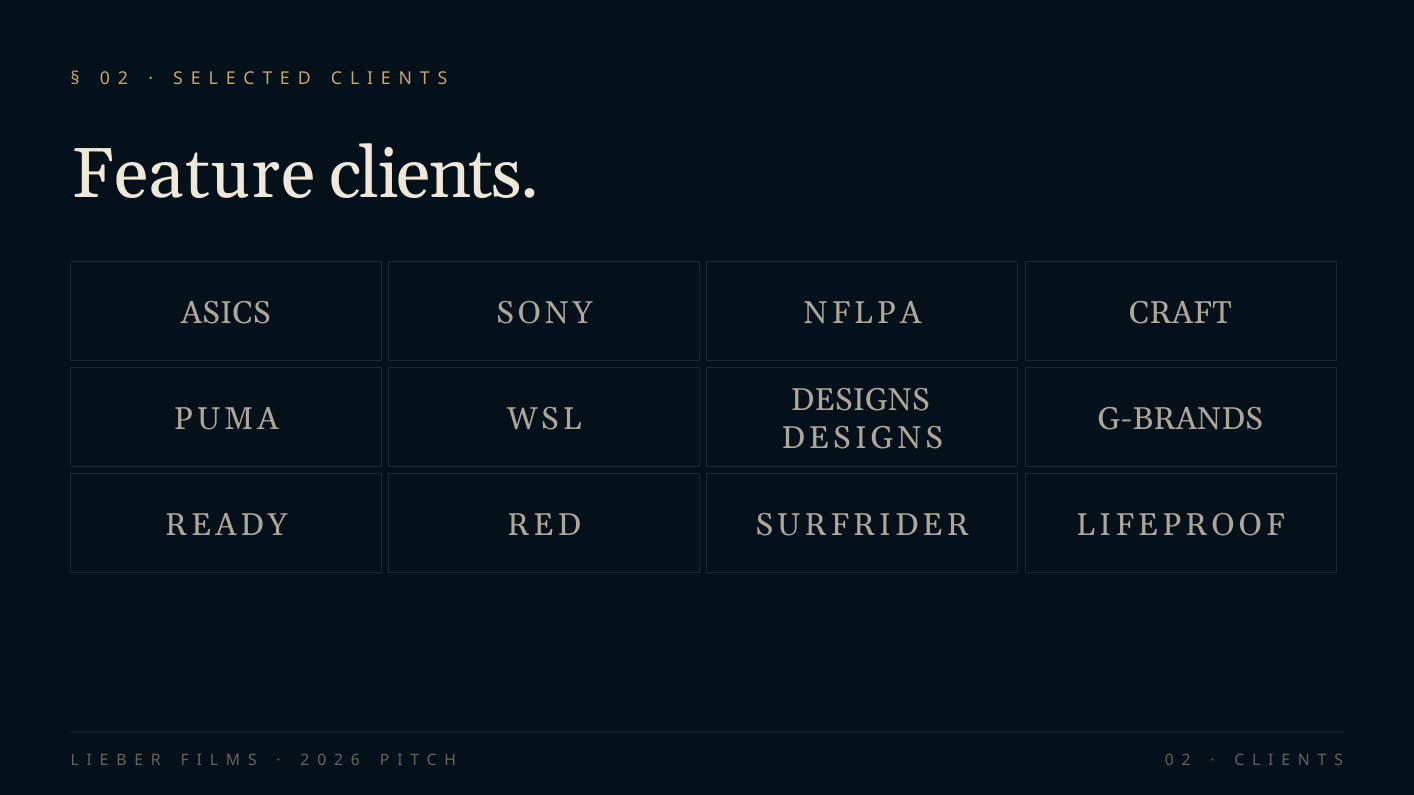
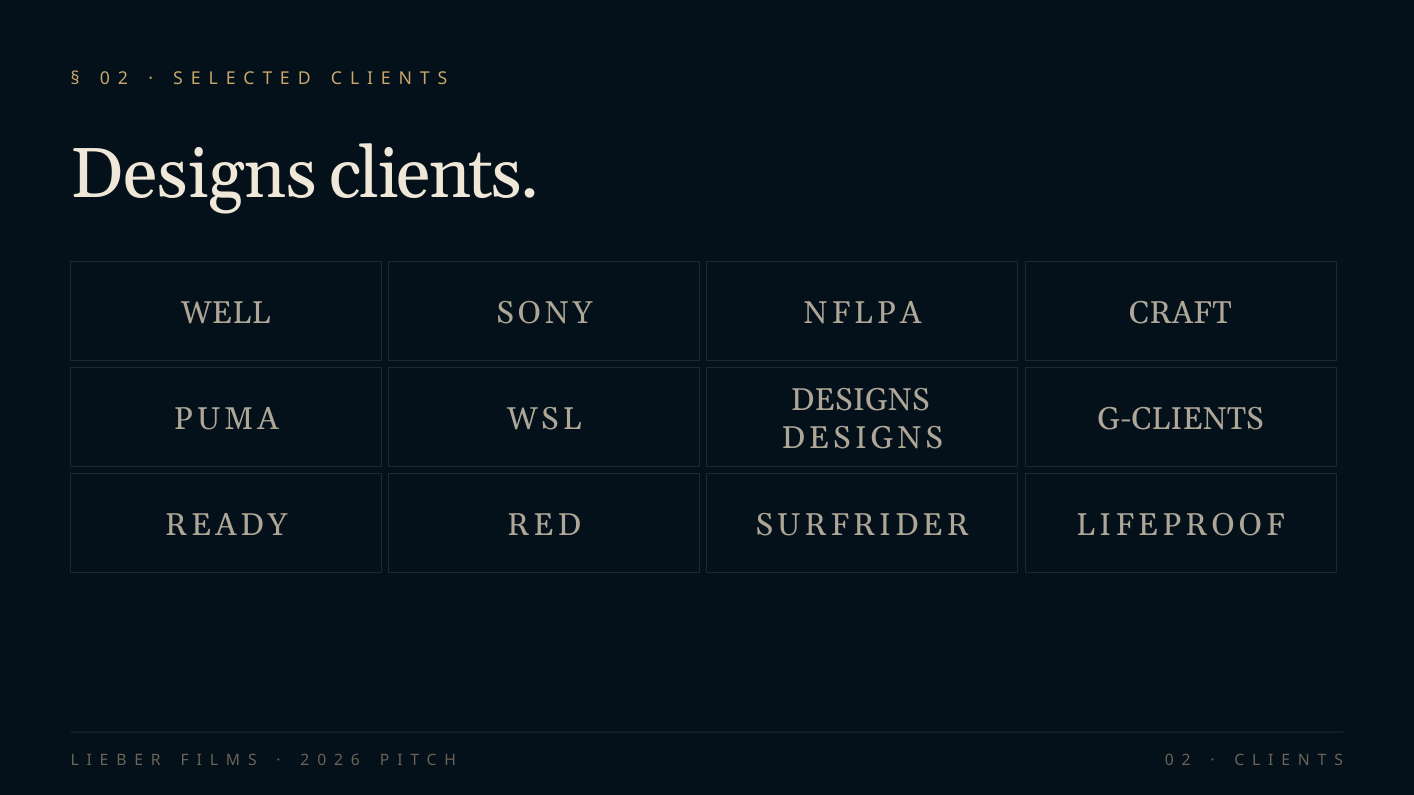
Feature: Feature -> Designs (194, 175)
ASICS: ASICS -> WELL (226, 313)
G-BRANDS: G-BRANDS -> G-CLIENTS (1181, 419)
